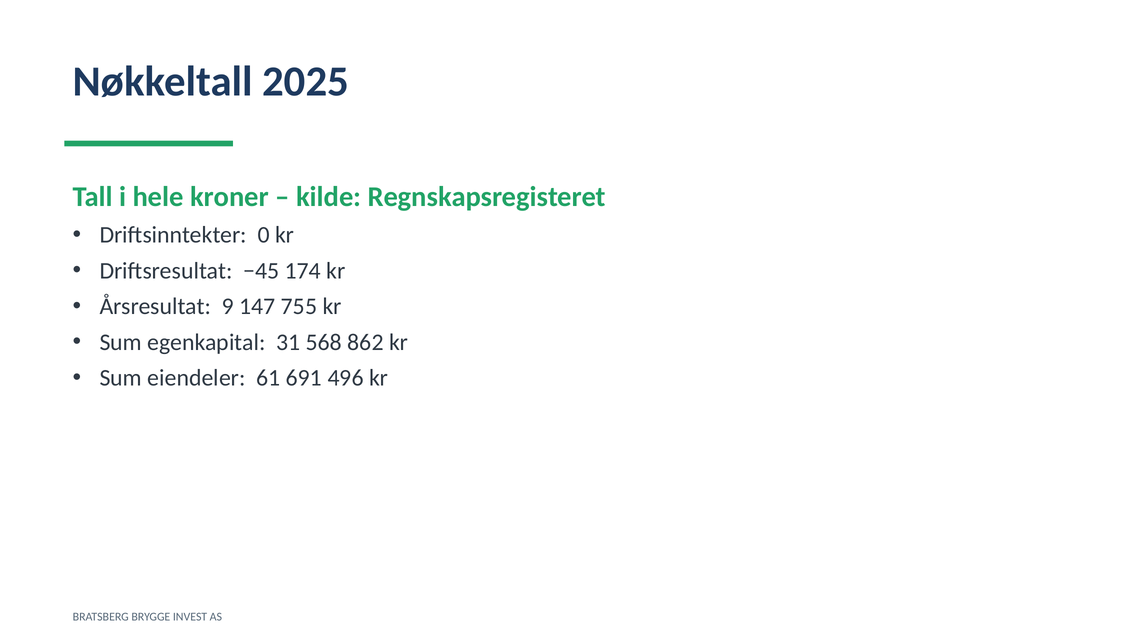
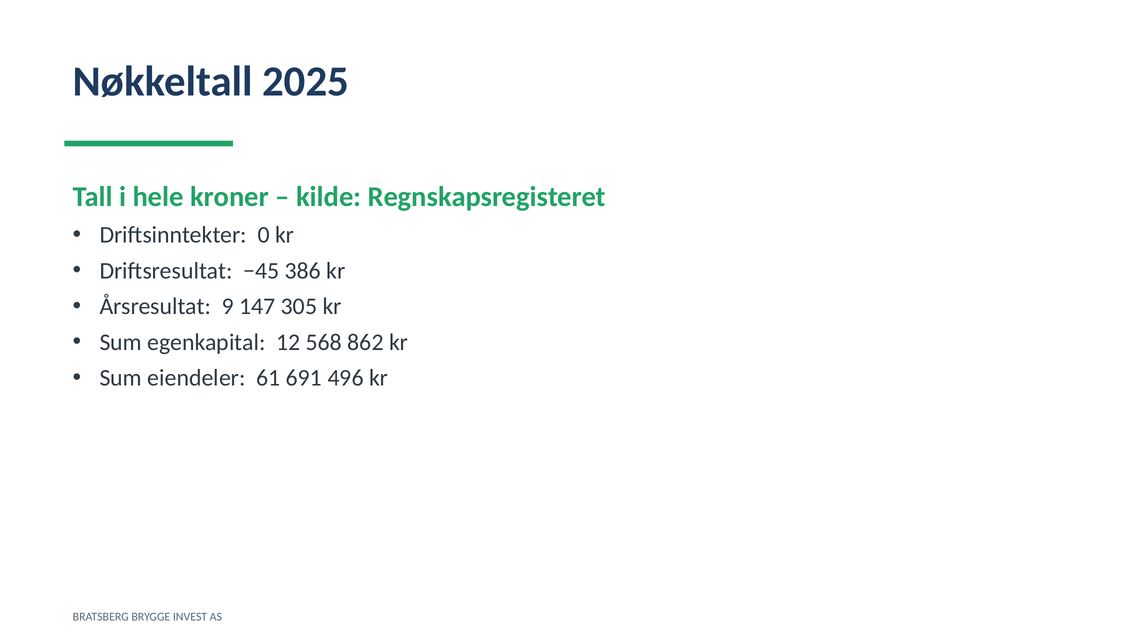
174: 174 -> 386 (303, 271)
755: 755 -> 305 (299, 307)
31: 31 -> 12 (288, 342)
